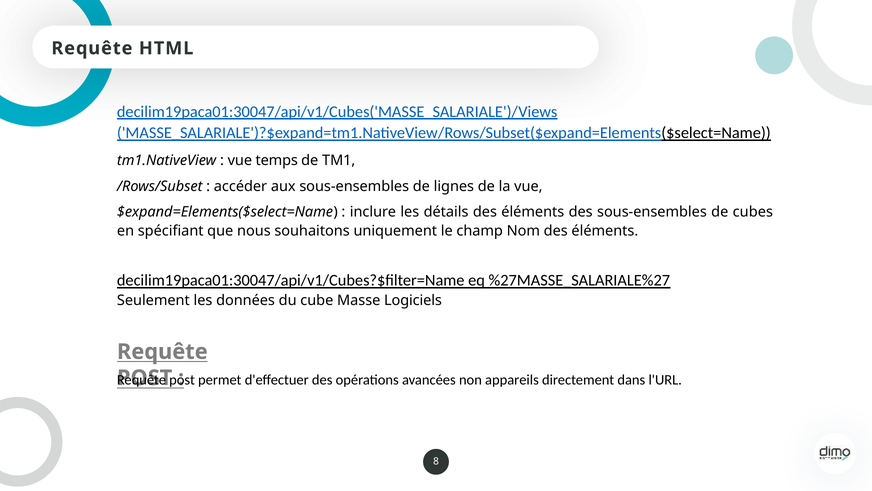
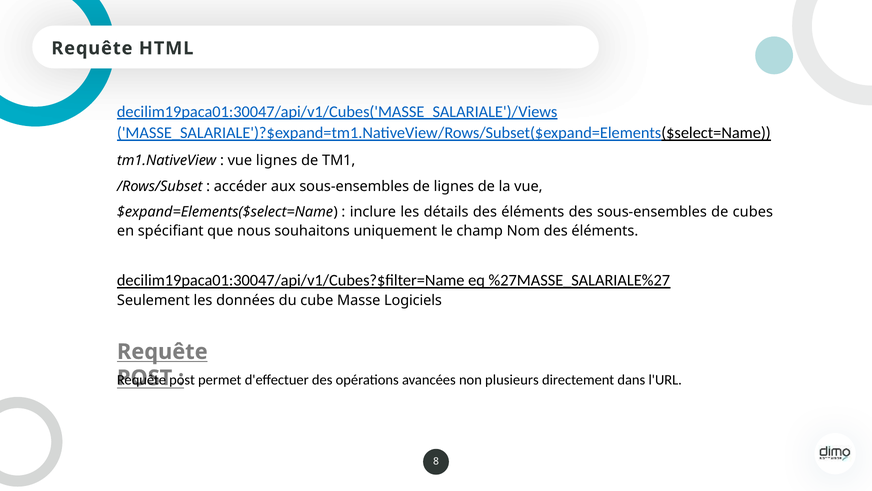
vue temps: temps -> lignes (277, 160)
appareils: appareils -> plusieurs (512, 380)
